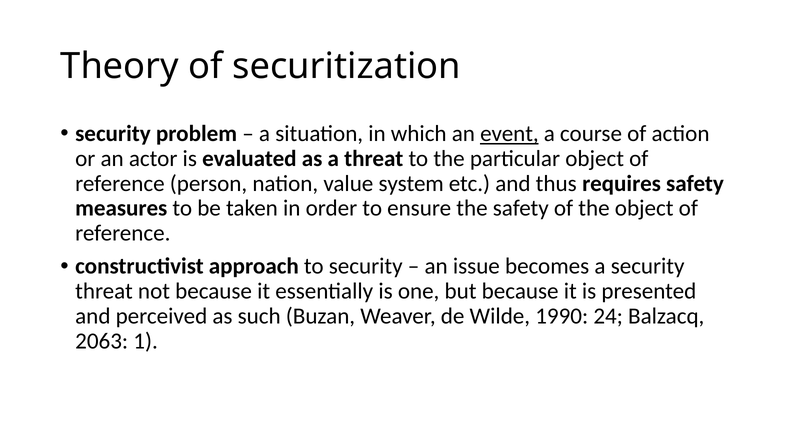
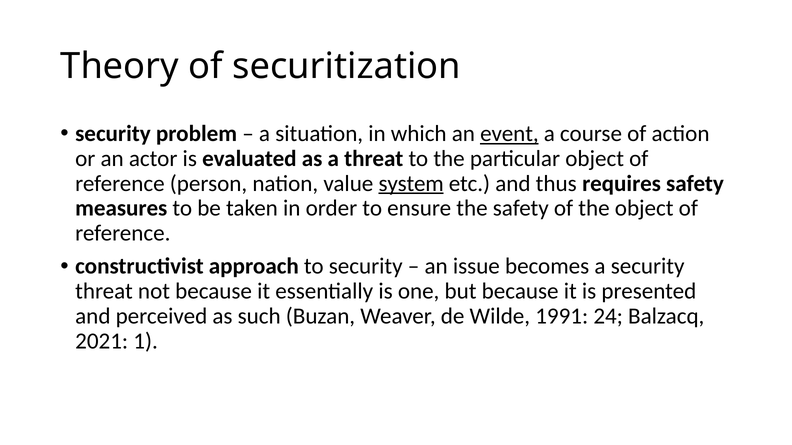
system underline: none -> present (411, 184)
1990: 1990 -> 1991 (562, 316)
2063: 2063 -> 2021 (102, 341)
